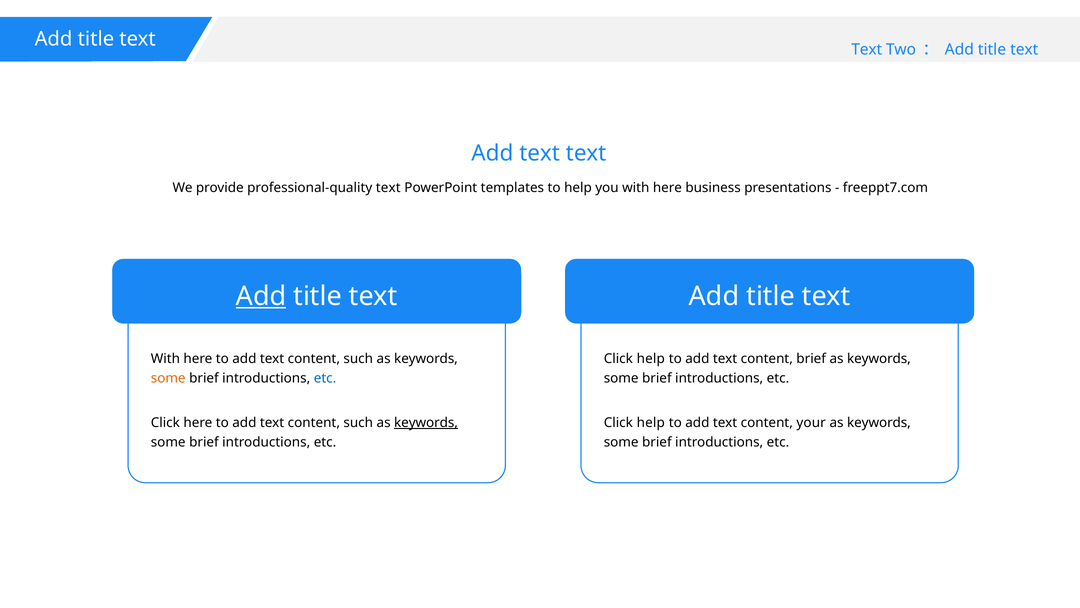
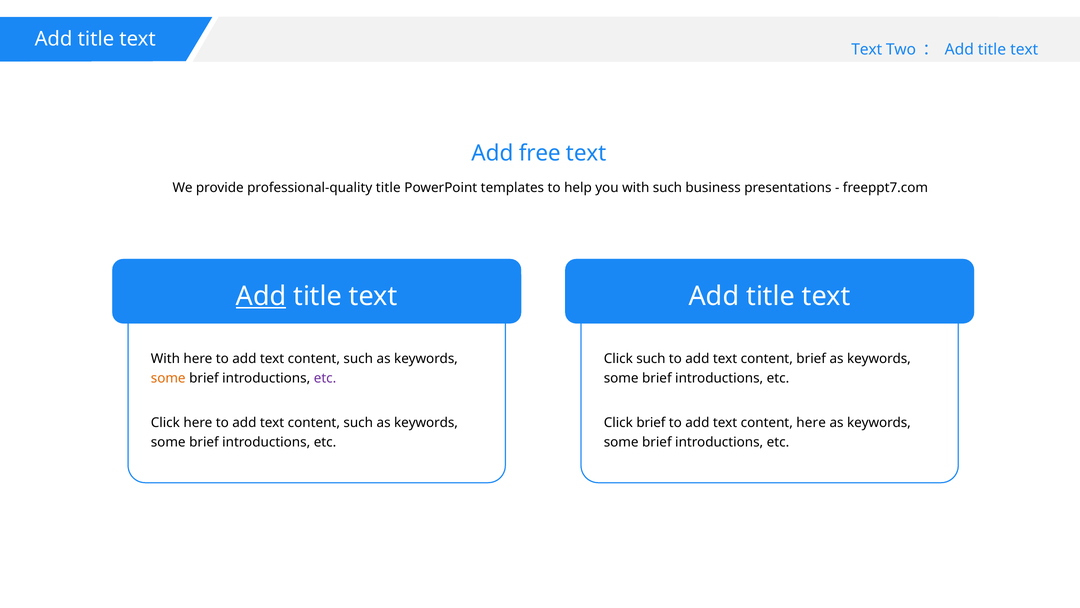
text: text -> free (540, 153)
professional-quality text: text -> title (388, 187)
you with here: here -> such (667, 187)
help: help -> such (651, 359)
etc colour: blue -> purple (325, 378)
keywords underline: present -> none (426, 422)
help: help -> brief (651, 422)
content your: your -> here (811, 422)
